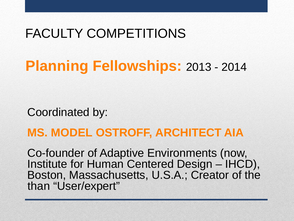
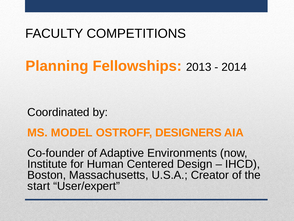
ARCHITECT: ARCHITECT -> DESIGNERS (189, 132)
than: than -> start (39, 186)
